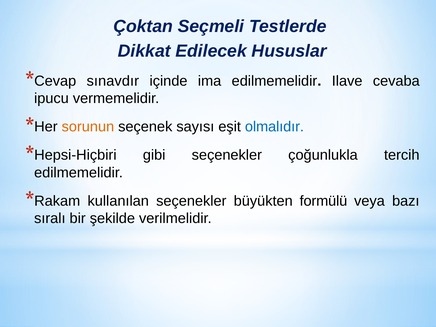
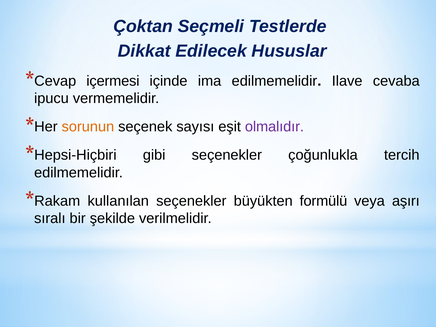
sınavdır: sınavdır -> içermesi (113, 81)
olmalıdır colour: blue -> purple (274, 127)
bazı: bazı -> aşırı (406, 201)
